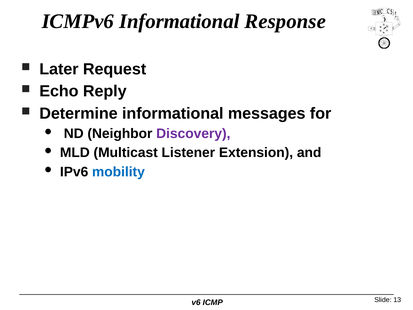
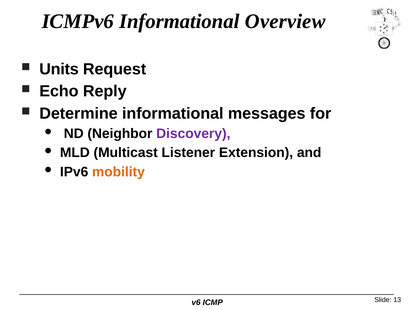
Response: Response -> Overview (285, 21)
Later: Later -> Units (59, 69)
mobility colour: blue -> orange (118, 172)
